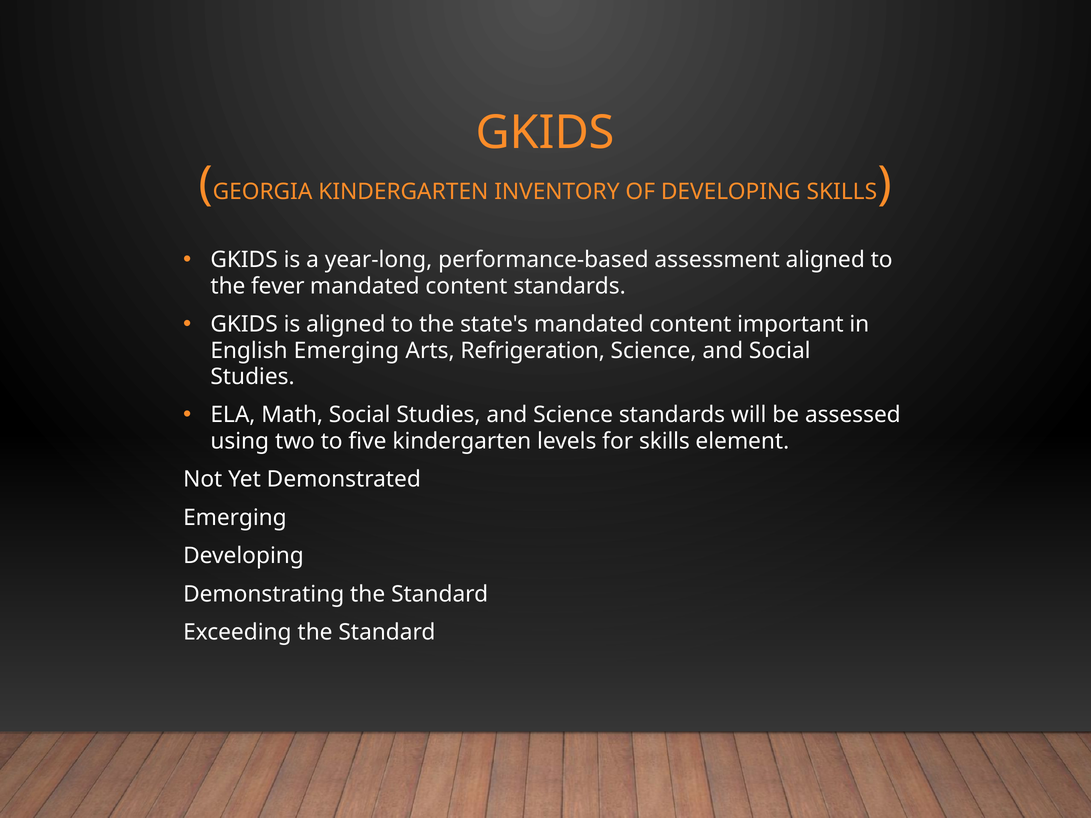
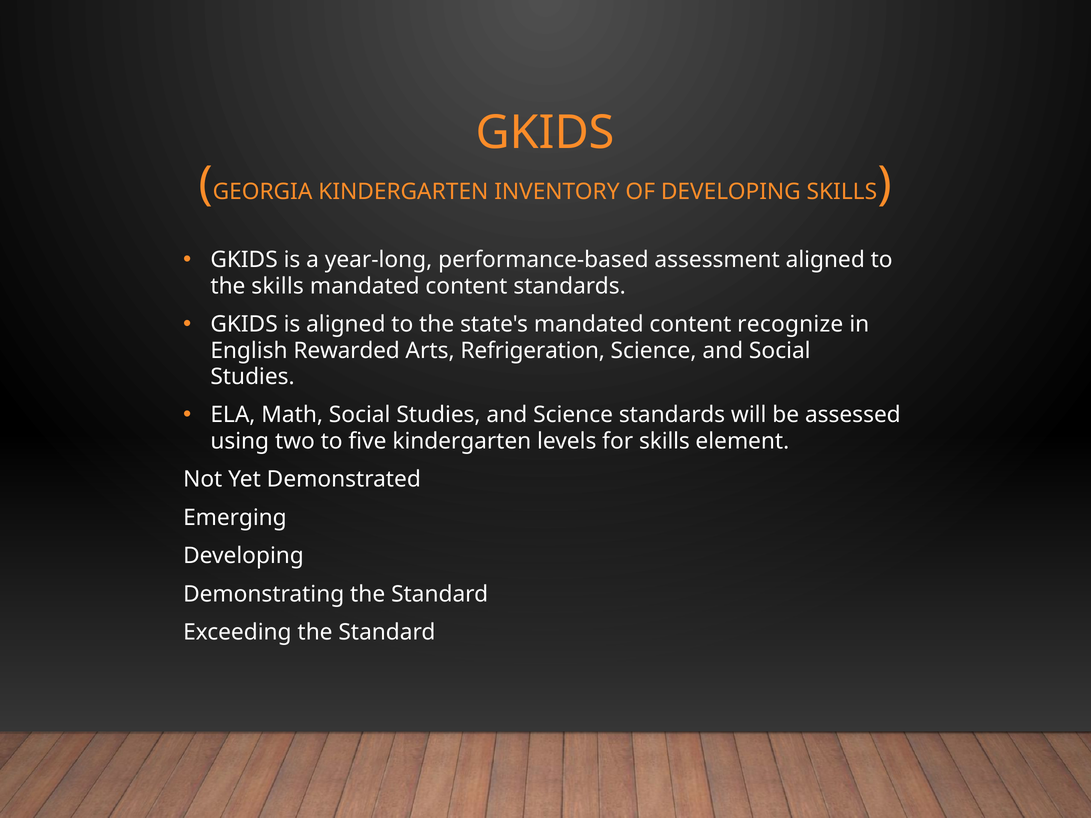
the fever: fever -> skills (278, 286)
important: important -> recognize (790, 324)
English Emerging: Emerging -> Rewarded (347, 351)
